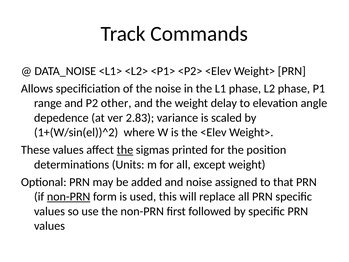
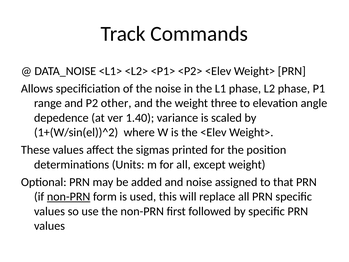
delay: delay -> three (224, 103)
2.83: 2.83 -> 1.40 (140, 118)
the underline: present -> none (125, 150)
